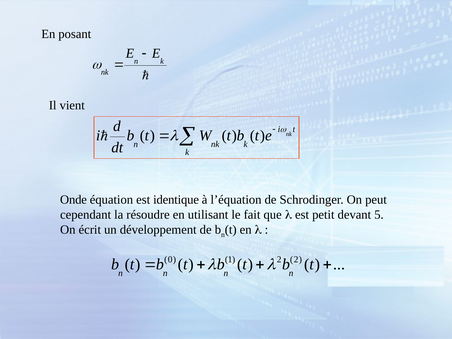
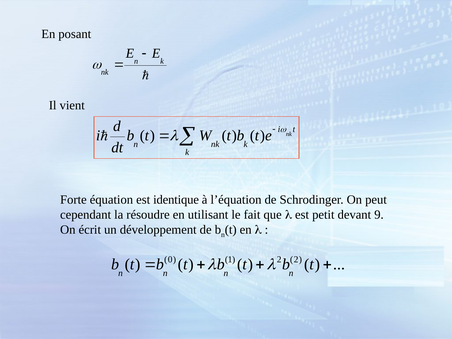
Onde: Onde -> Forte (73, 200)
5: 5 -> 9 (379, 215)
